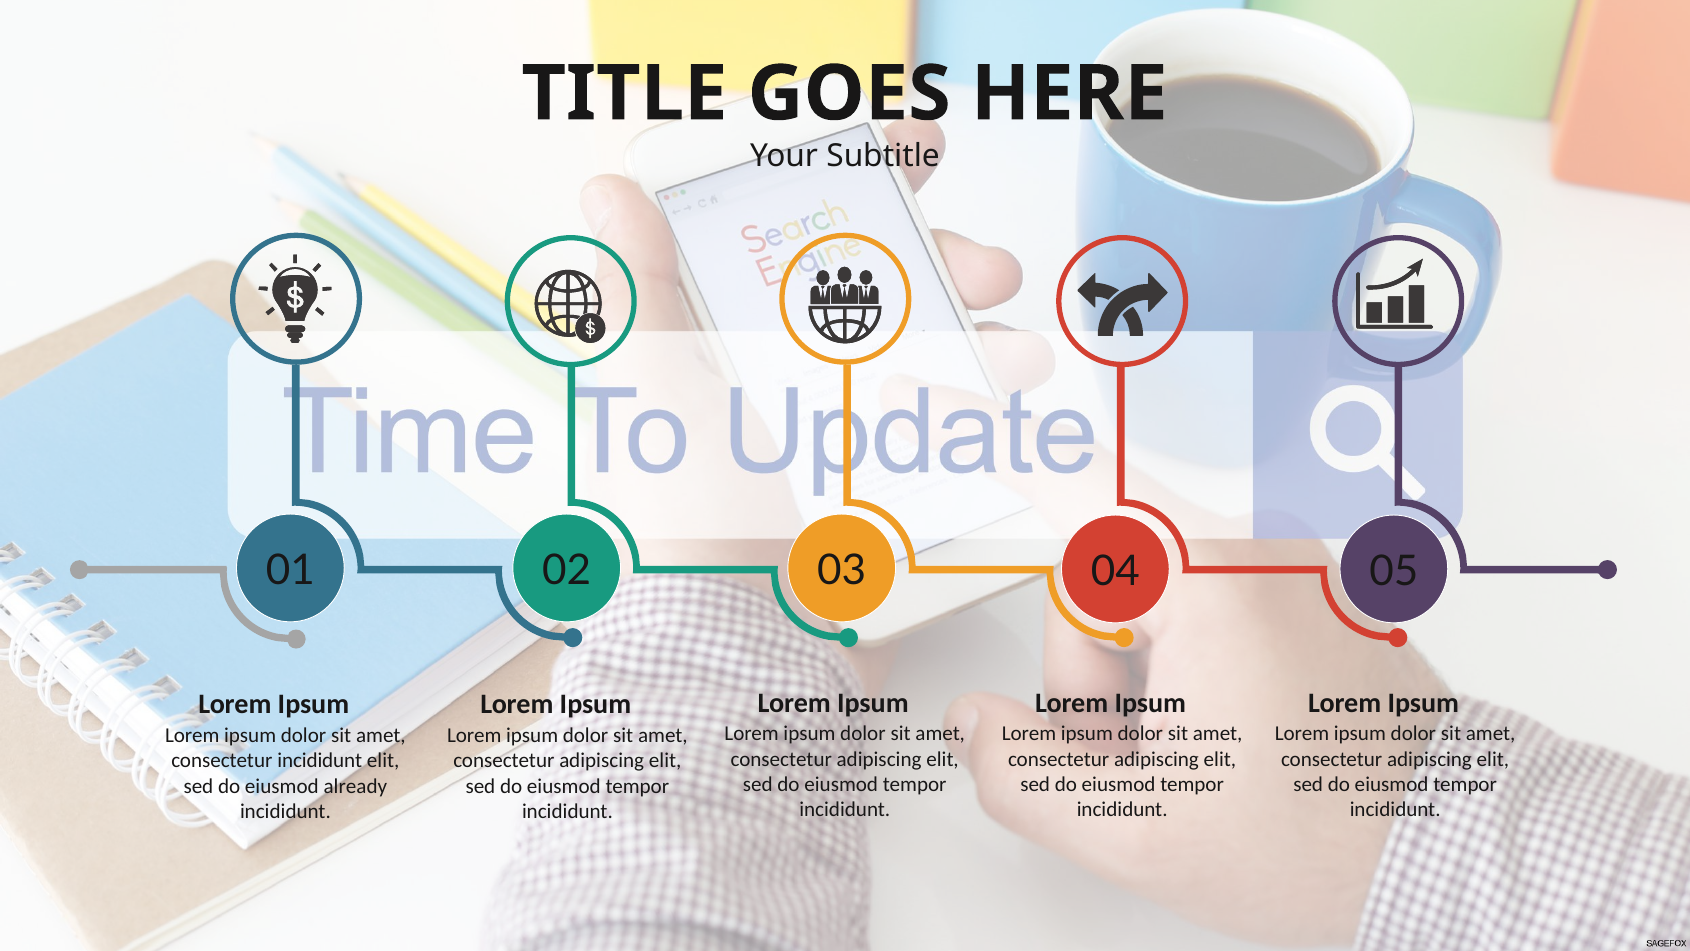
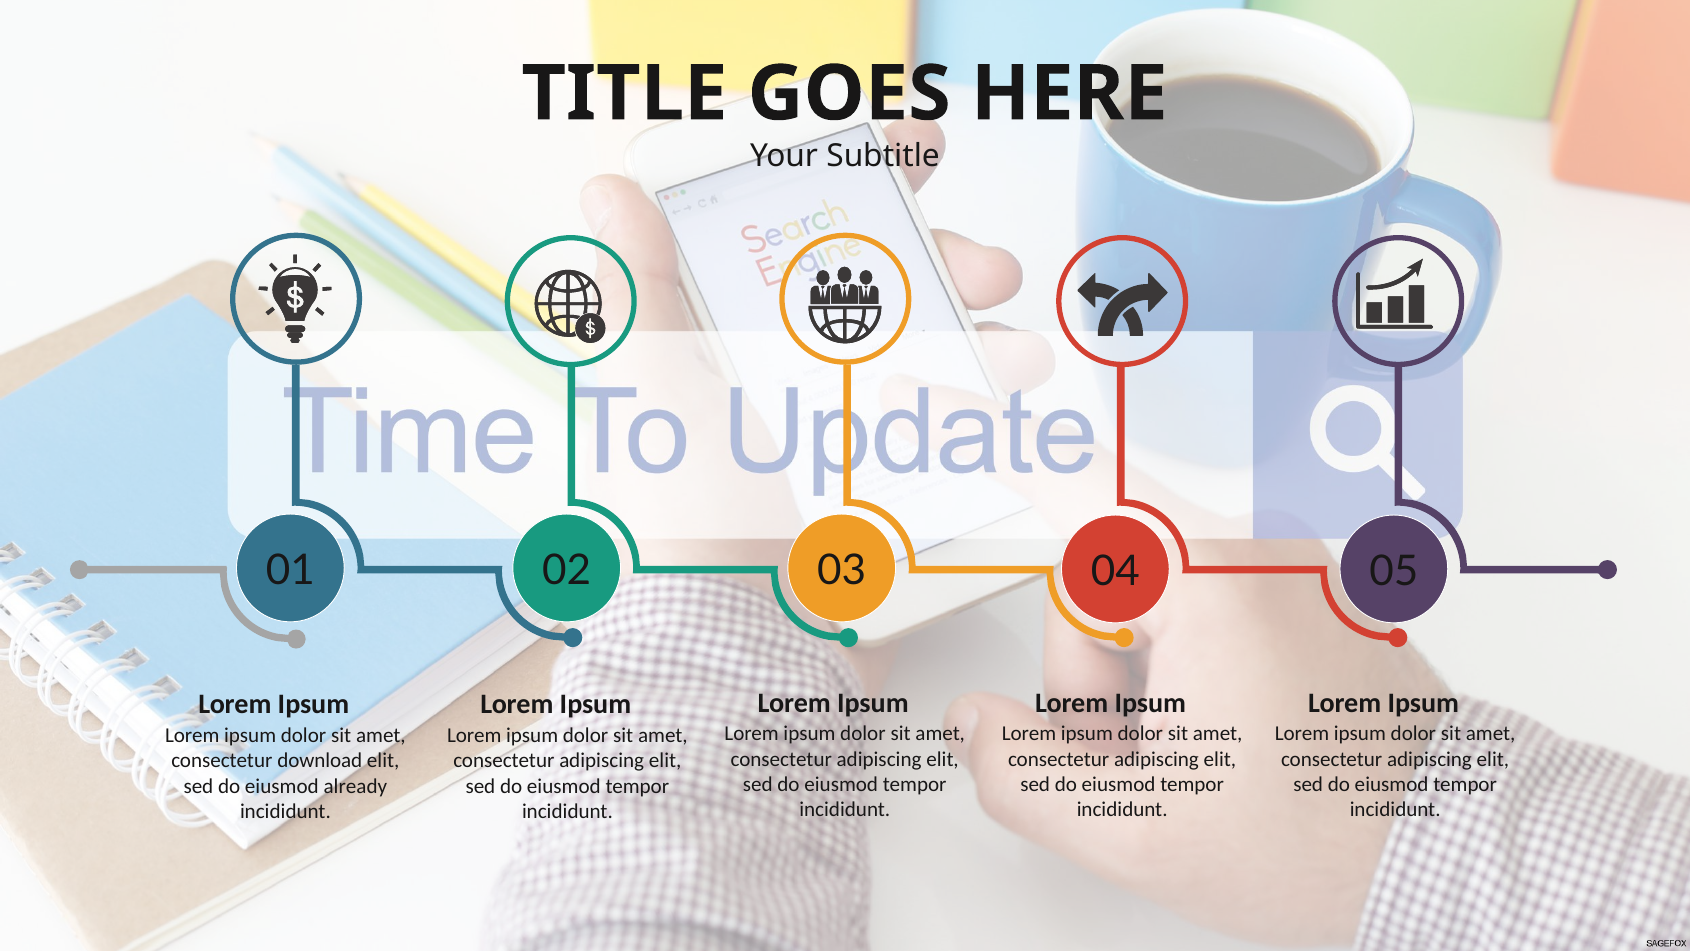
consectetur incididunt: incididunt -> download (320, 761)
